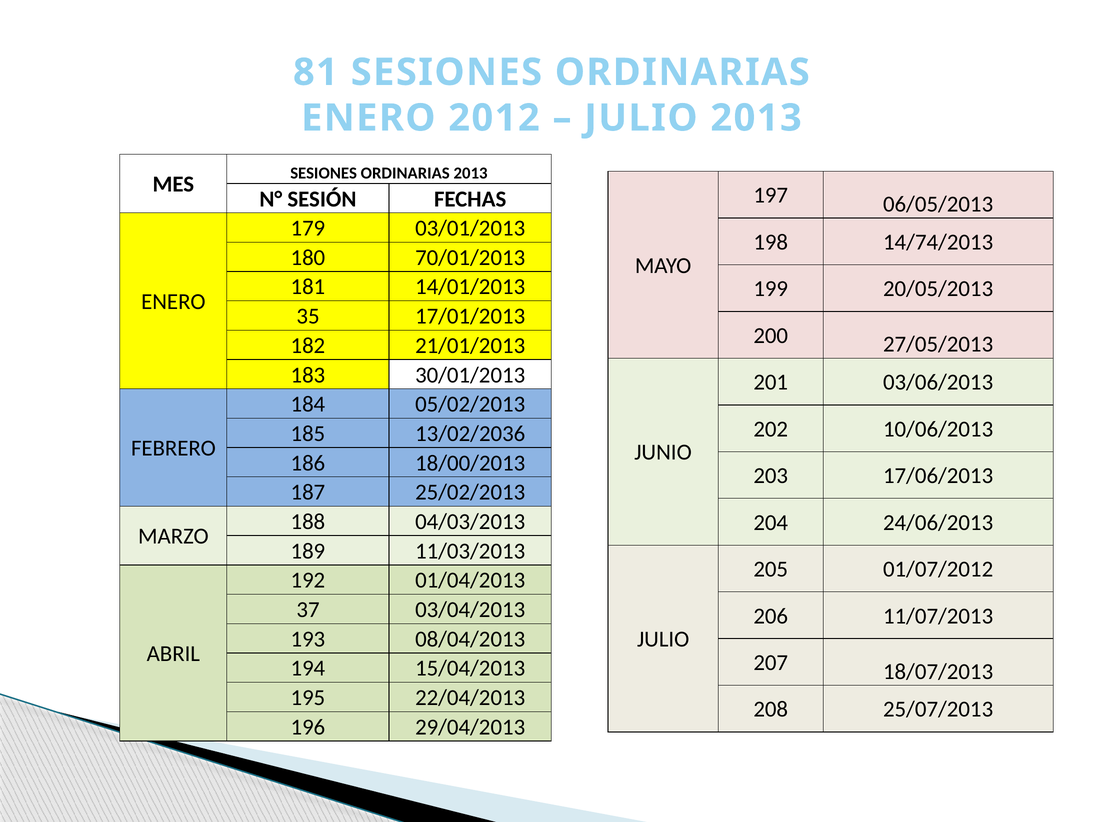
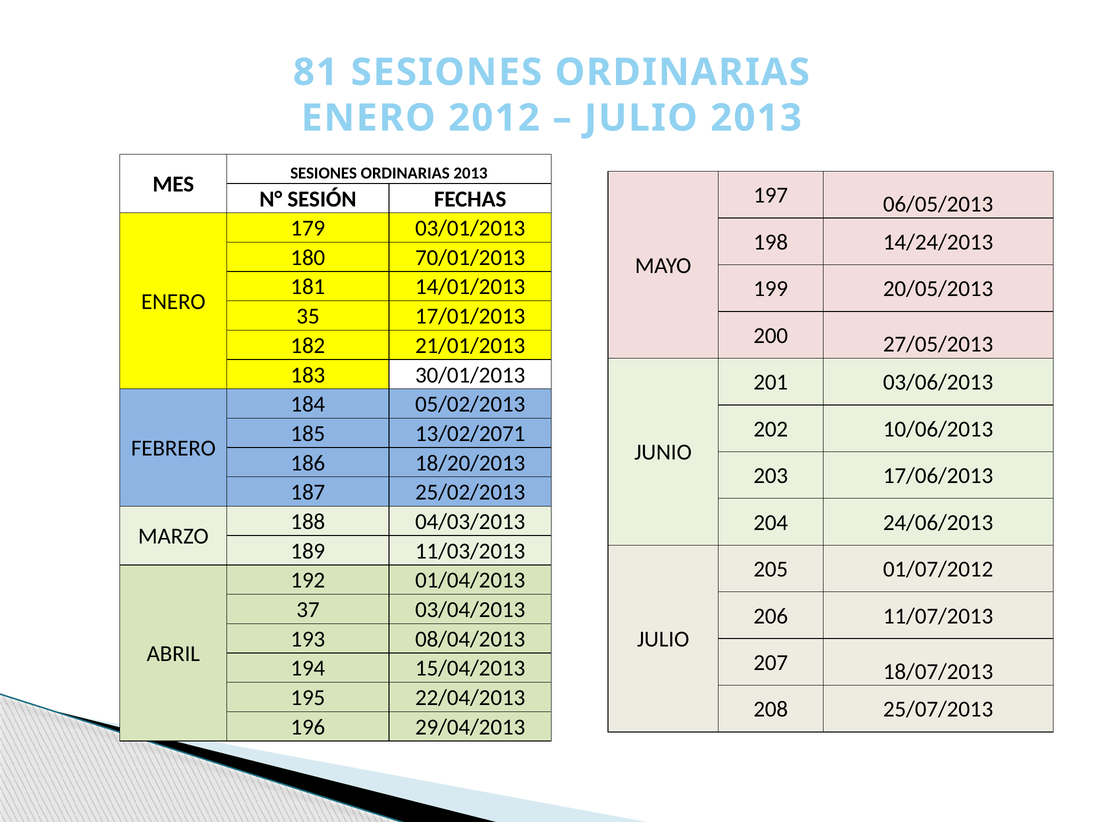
14/74/2013: 14/74/2013 -> 14/24/2013 (938, 242)
13/02/2036: 13/02/2036 -> 13/02/2071 (470, 434)
18/00/2013: 18/00/2013 -> 18/20/2013 (470, 463)
